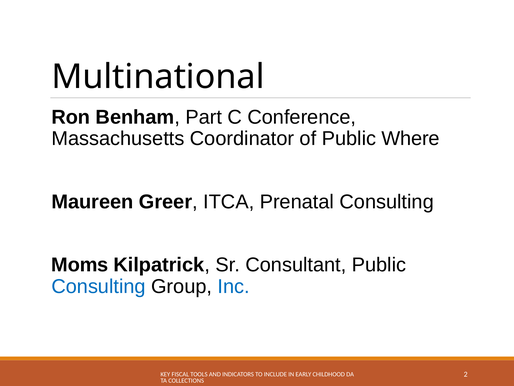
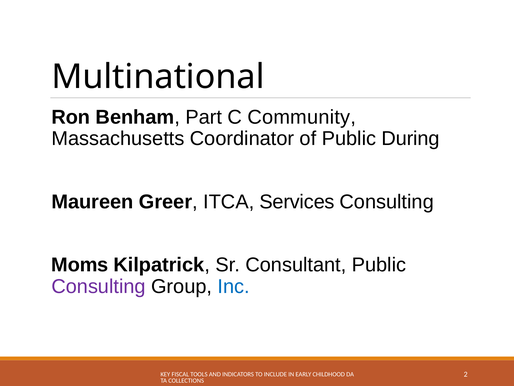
Conference: Conference -> Community (302, 117)
Where: Where -> During (411, 139)
Prenatal: Prenatal -> Services (297, 202)
Consulting colour: blue -> purple (99, 286)
